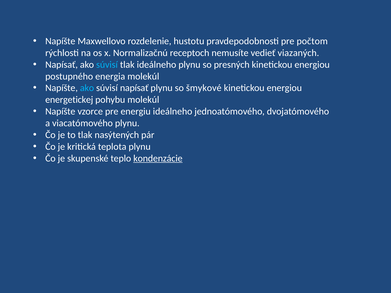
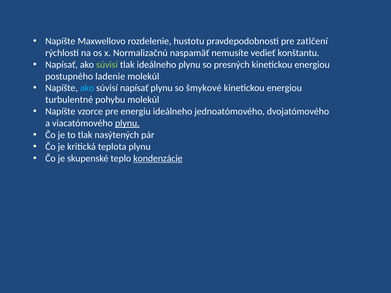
počtom: počtom -> zatlčení (312, 41)
receptoch: receptoch -> naspamäť (190, 53)
viazaných: viazaných -> konštantu (298, 53)
súvisí colour: light blue -> light green (107, 65)
energia: energia -> ladenie (110, 76)
energetickej: energetickej -> turbulentné (69, 100)
plynu underline: none -> present (127, 123)
